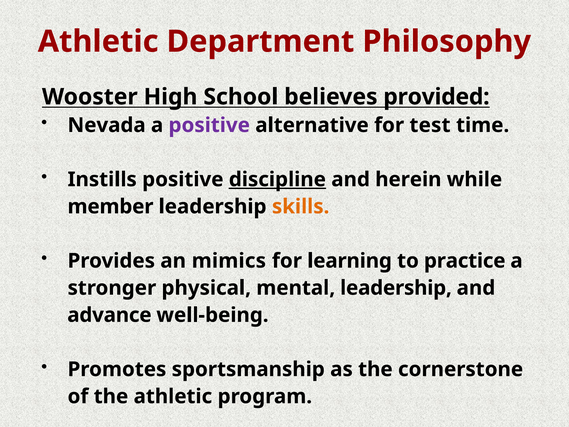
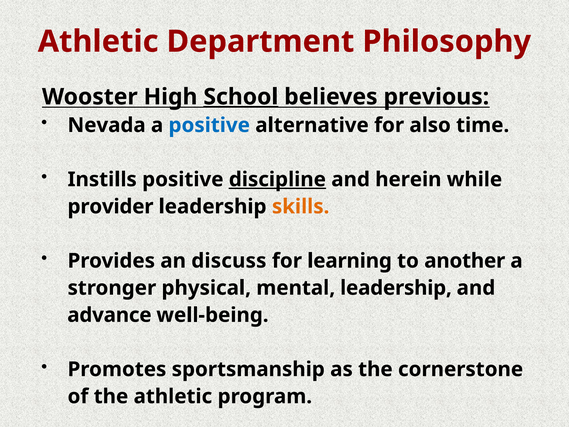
School underline: none -> present (241, 97)
provided: provided -> previous (436, 97)
positive colour: purple -> blue (209, 125)
test: test -> also (430, 125)
member: member -> provider (111, 206)
mimics: mimics -> discuss (229, 261)
practice: practice -> another (465, 261)
